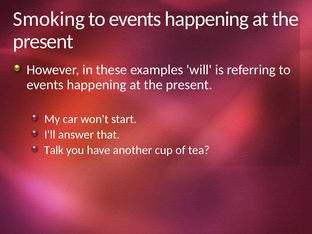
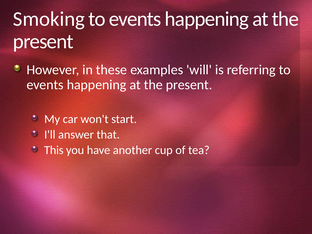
Talk: Talk -> This (54, 150)
